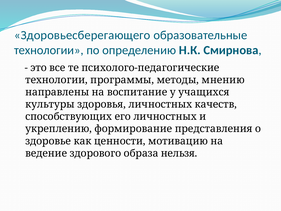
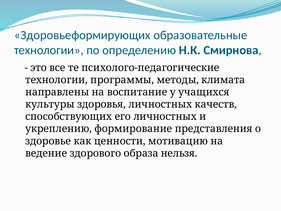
Здоровьесберегающего: Здоровьесберегающего -> Здоровьеформирующих (82, 35)
мнению: мнению -> климата (223, 80)
